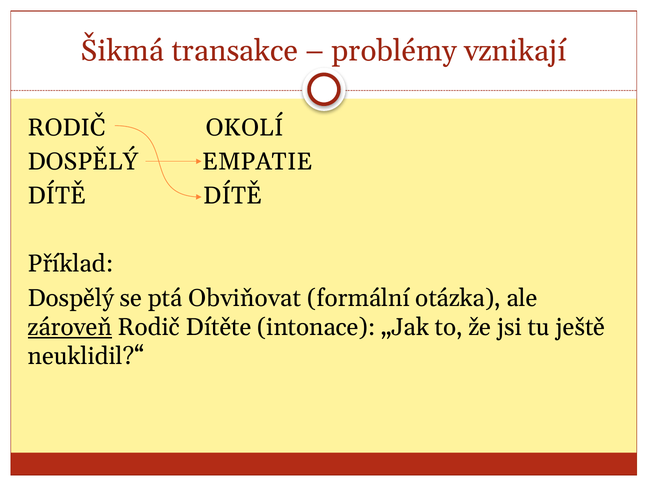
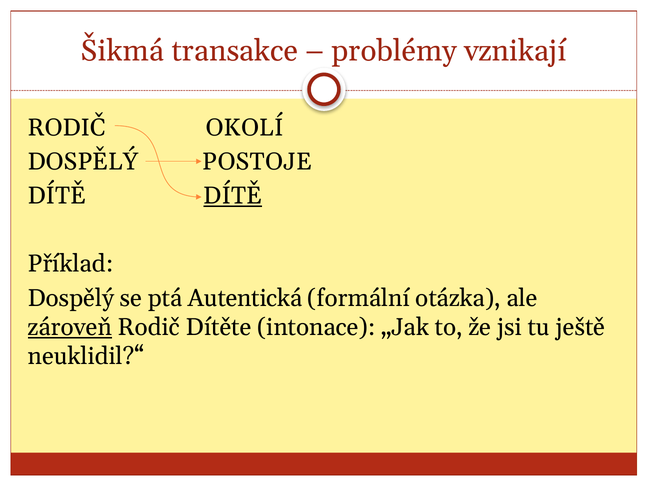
EMPATIE: EMPATIE -> POSTOJE (257, 162)
DÍTĚ underline: none -> present (233, 196)
Obviňovat: Obviňovat -> Autentická (245, 298)
